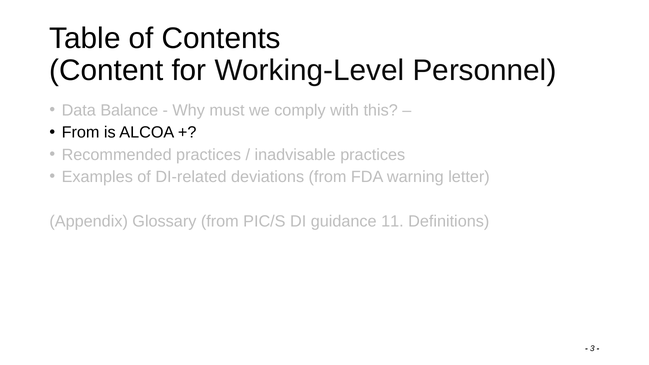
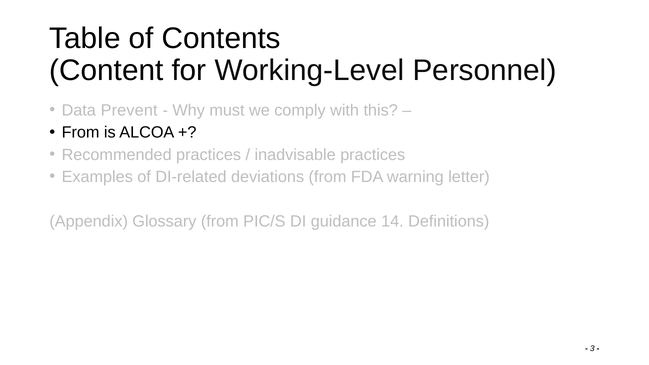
Balance: Balance -> Prevent (129, 110)
11: 11 -> 14 (392, 221)
